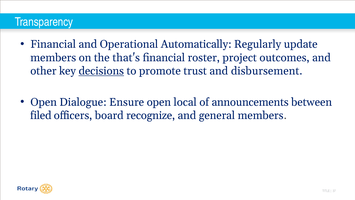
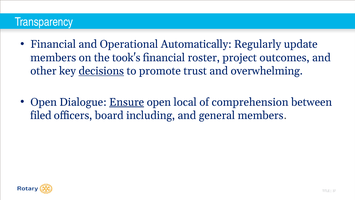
that's: that's -> took's (126, 58)
disbursement: disbursement -> overwhelming (267, 71)
Ensure underline: none -> present (127, 102)
announcements: announcements -> comprehension (250, 102)
recognize: recognize -> including (151, 115)
